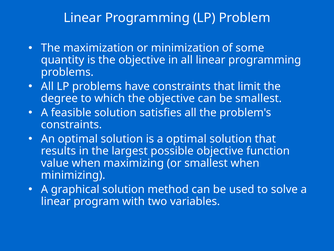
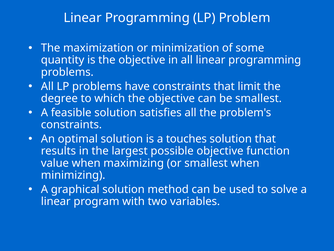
a optimal: optimal -> touches (186, 139)
